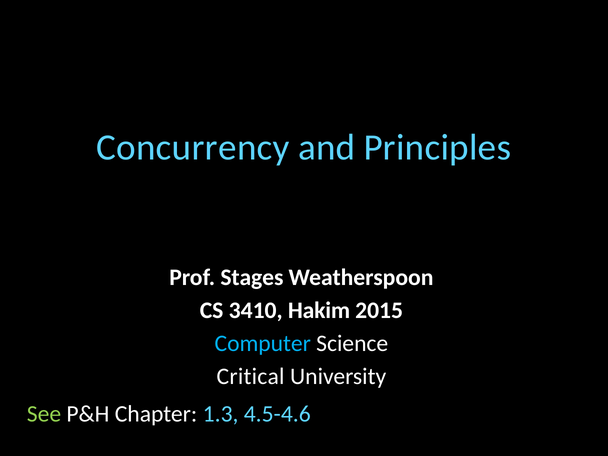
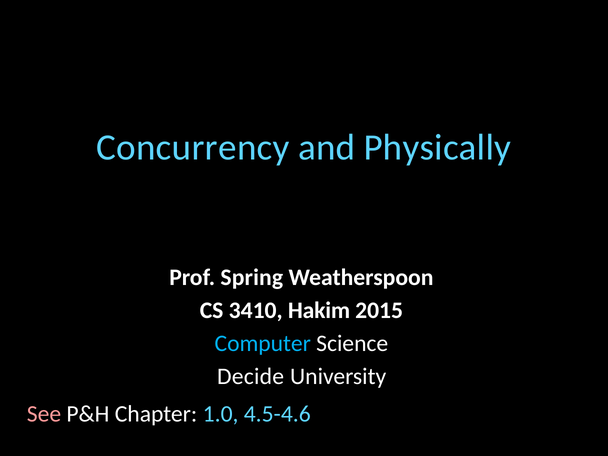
Principles: Principles -> Physically (437, 148)
Stages: Stages -> Spring (252, 277)
Critical: Critical -> Decide (251, 377)
See colour: light green -> pink (44, 414)
1.3: 1.3 -> 1.0 (221, 414)
